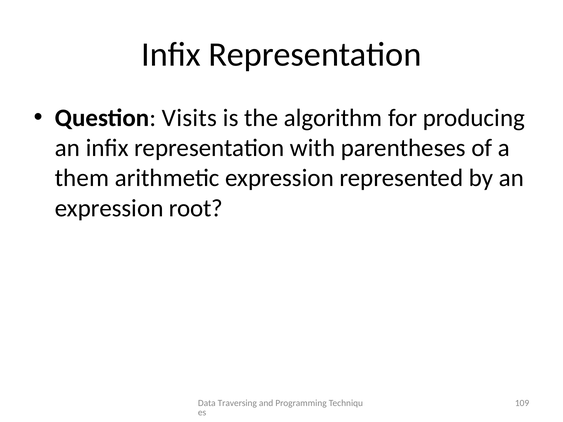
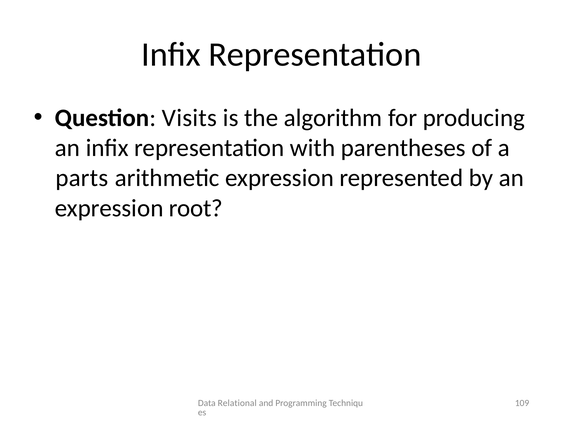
them: them -> parts (82, 178)
Traversing: Traversing -> Relational (237, 403)
